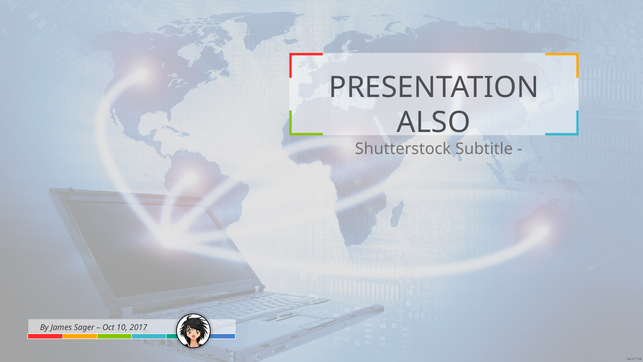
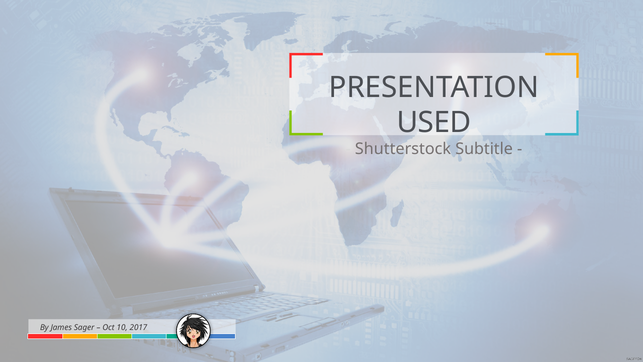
ALSO: ALSO -> USED (434, 123)
